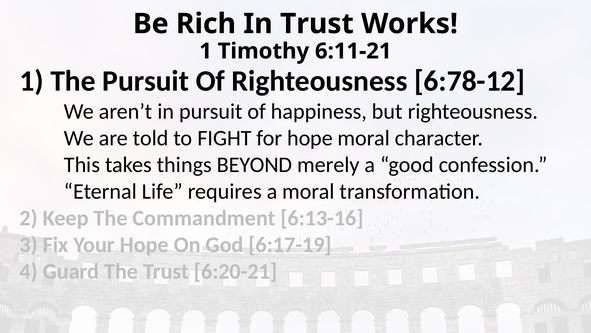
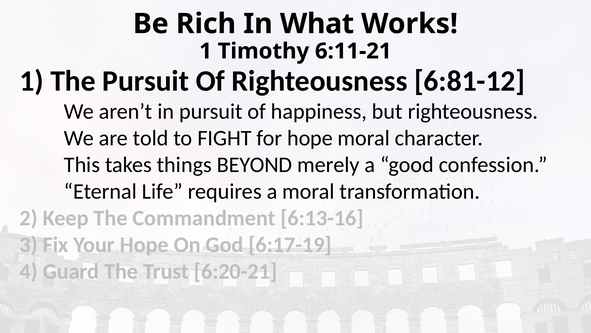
In Trust: Trust -> What (317, 24)
6:78-12: 6:78-12 -> 6:81-12 (470, 81)
